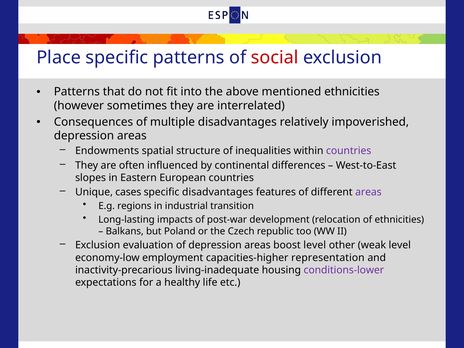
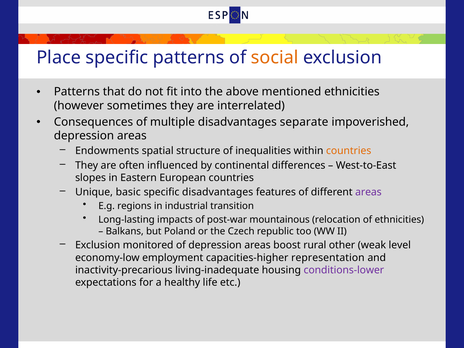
social colour: red -> orange (275, 58)
relatively: relatively -> separate (304, 122)
countries colour: purple -> orange (349, 151)
cases: cases -> basic (128, 192)
development: development -> mountainous (280, 220)
evaluation: evaluation -> monitored (148, 245)
boost level: level -> rural (315, 245)
